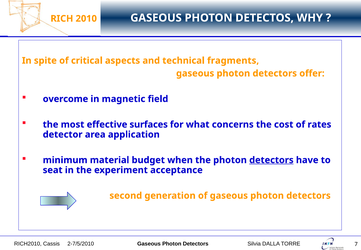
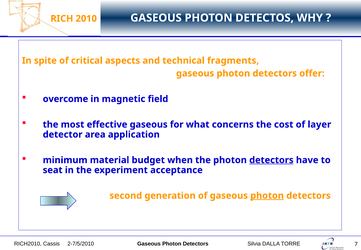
effective surfaces: surfaces -> gaseous (149, 125)
rates: rates -> layer (319, 125)
photon underline: none -> present (267, 196)
